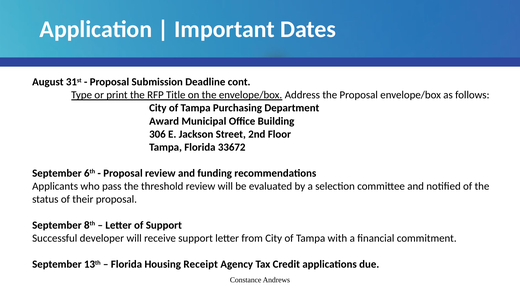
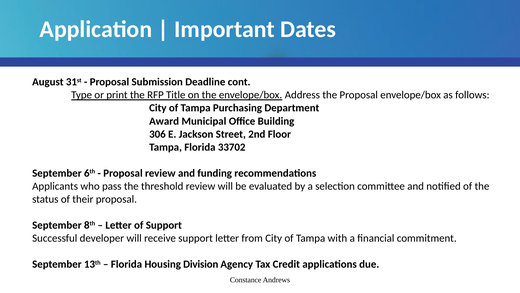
33672: 33672 -> 33702 (232, 147)
Receipt: Receipt -> Division (201, 264)
